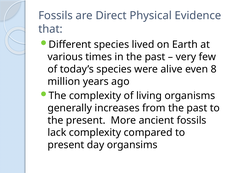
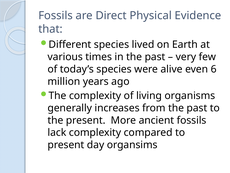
8: 8 -> 6 (214, 69)
